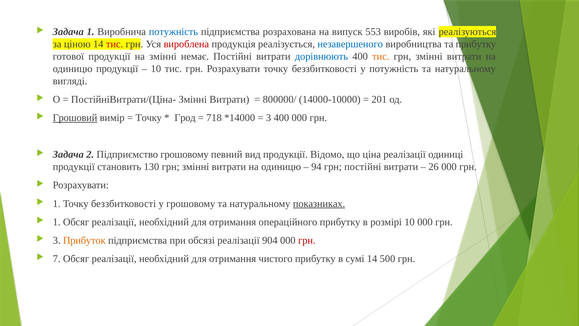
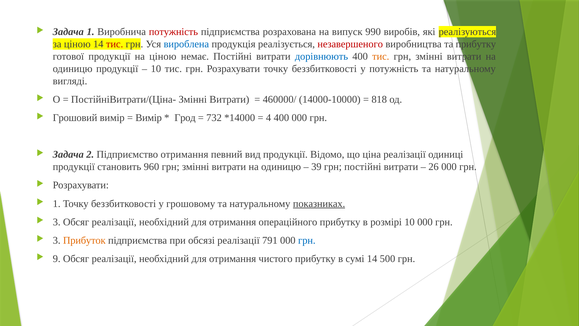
потужність colour: blue -> red (173, 32)
553: 553 -> 990 (373, 32)
вироблена colour: red -> blue (186, 44)
незавершеного colour: blue -> red (350, 44)
на змінні: змінні -> ціною (163, 56)
800000/: 800000/ -> 460000/ (280, 99)
201: 201 -> 818 (379, 99)
Грошовий underline: present -> none (75, 118)
Точку: Точку -> Вимір (149, 118)
718: 718 -> 732 (214, 118)
3: 3 -> 4 (269, 118)
Підприємство грошовому: грошовому -> отримання (184, 154)
130: 130 -> 960 (151, 167)
94: 94 -> 39 (316, 167)
1: 1 -> 3 (57, 222)
904: 904 -> 791 (270, 240)
грн colour: red -> blue (307, 240)
7: 7 -> 9 (57, 258)
